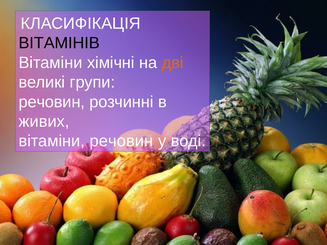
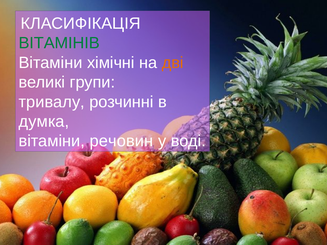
ВІТАМІНІВ colour: black -> green (59, 43)
речовин: речовин -> тривалу (52, 102)
живих: живих -> думка (44, 122)
